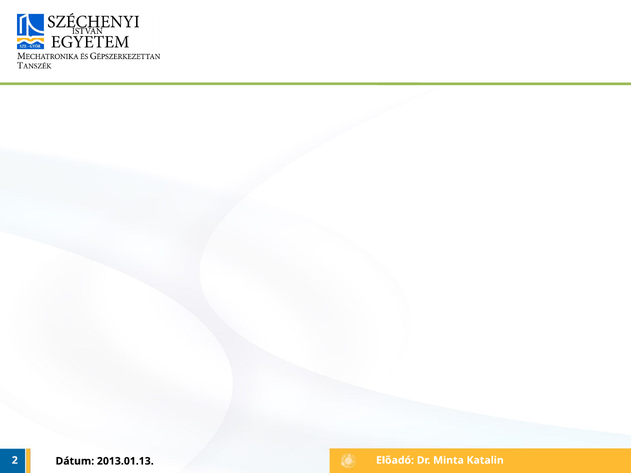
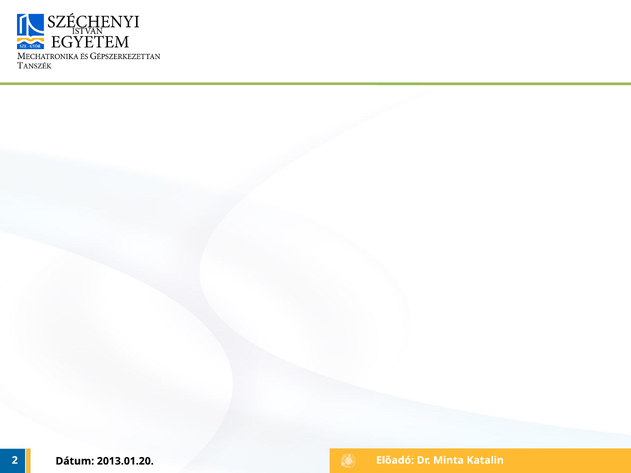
2013.01.13: 2013.01.13 -> 2013.01.20 (125, 461)
